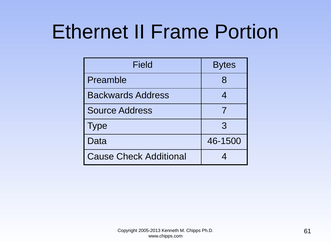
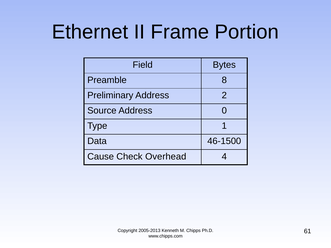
Backwards: Backwards -> Preliminary (110, 95)
Address 4: 4 -> 2 (224, 95)
7: 7 -> 0 (224, 111)
3: 3 -> 1 (224, 126)
Additional: Additional -> Overhead (166, 157)
